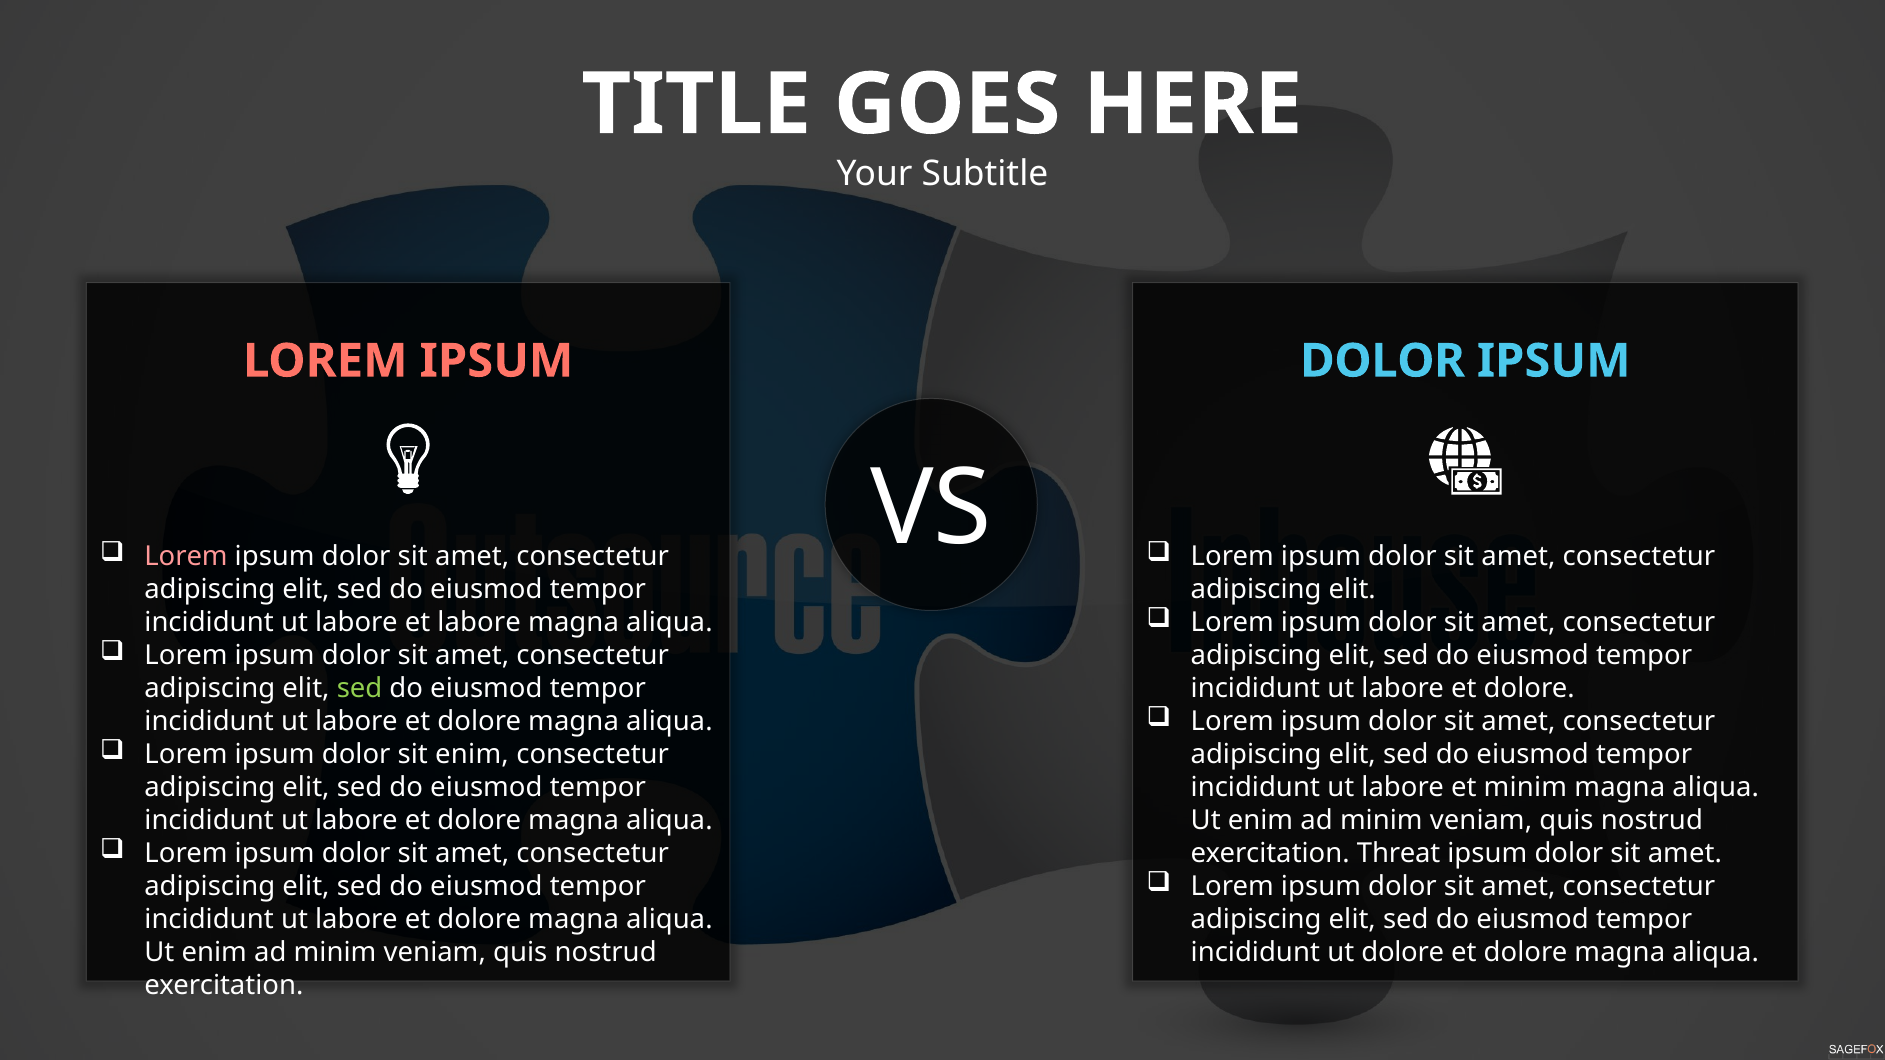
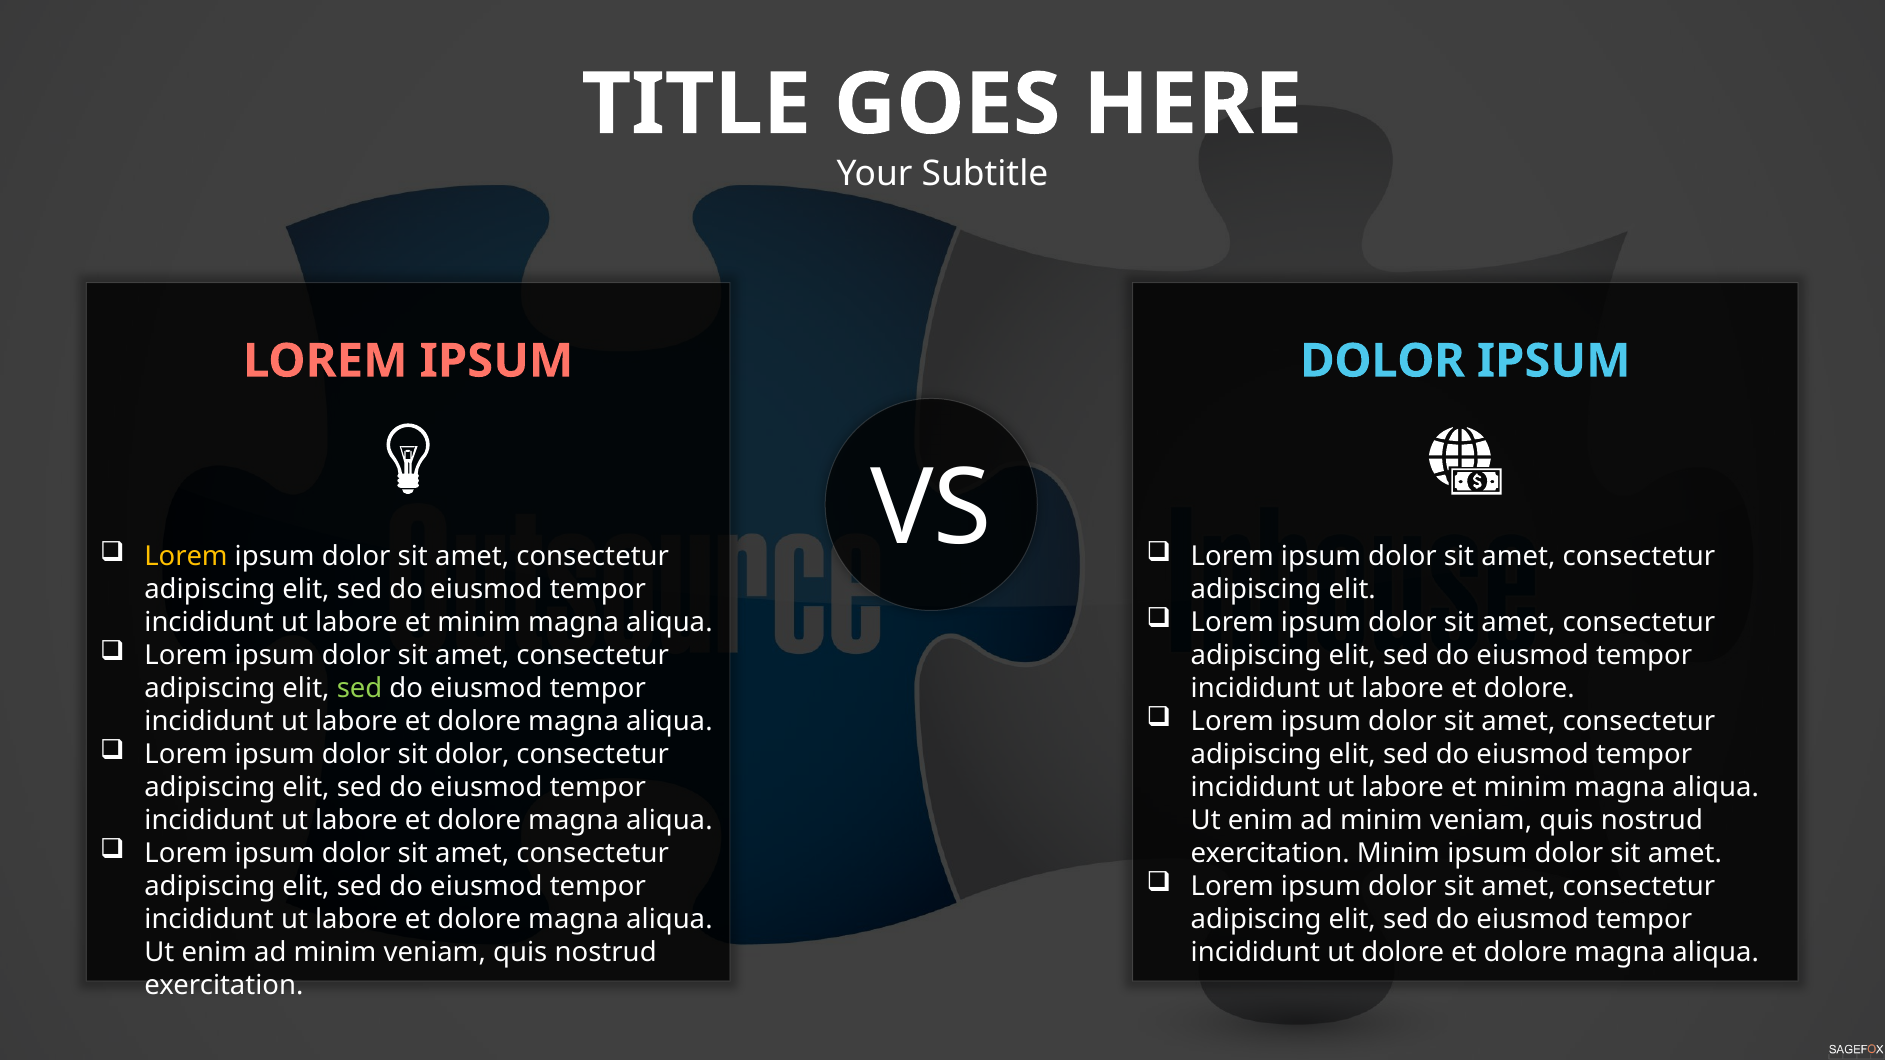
Lorem colour: pink -> yellow (186, 557)
labore: labore -> minim (479, 623)
sit enim: enim -> dolor (472, 755)
exercitation Threat: Threat -> Minim (1398, 854)
